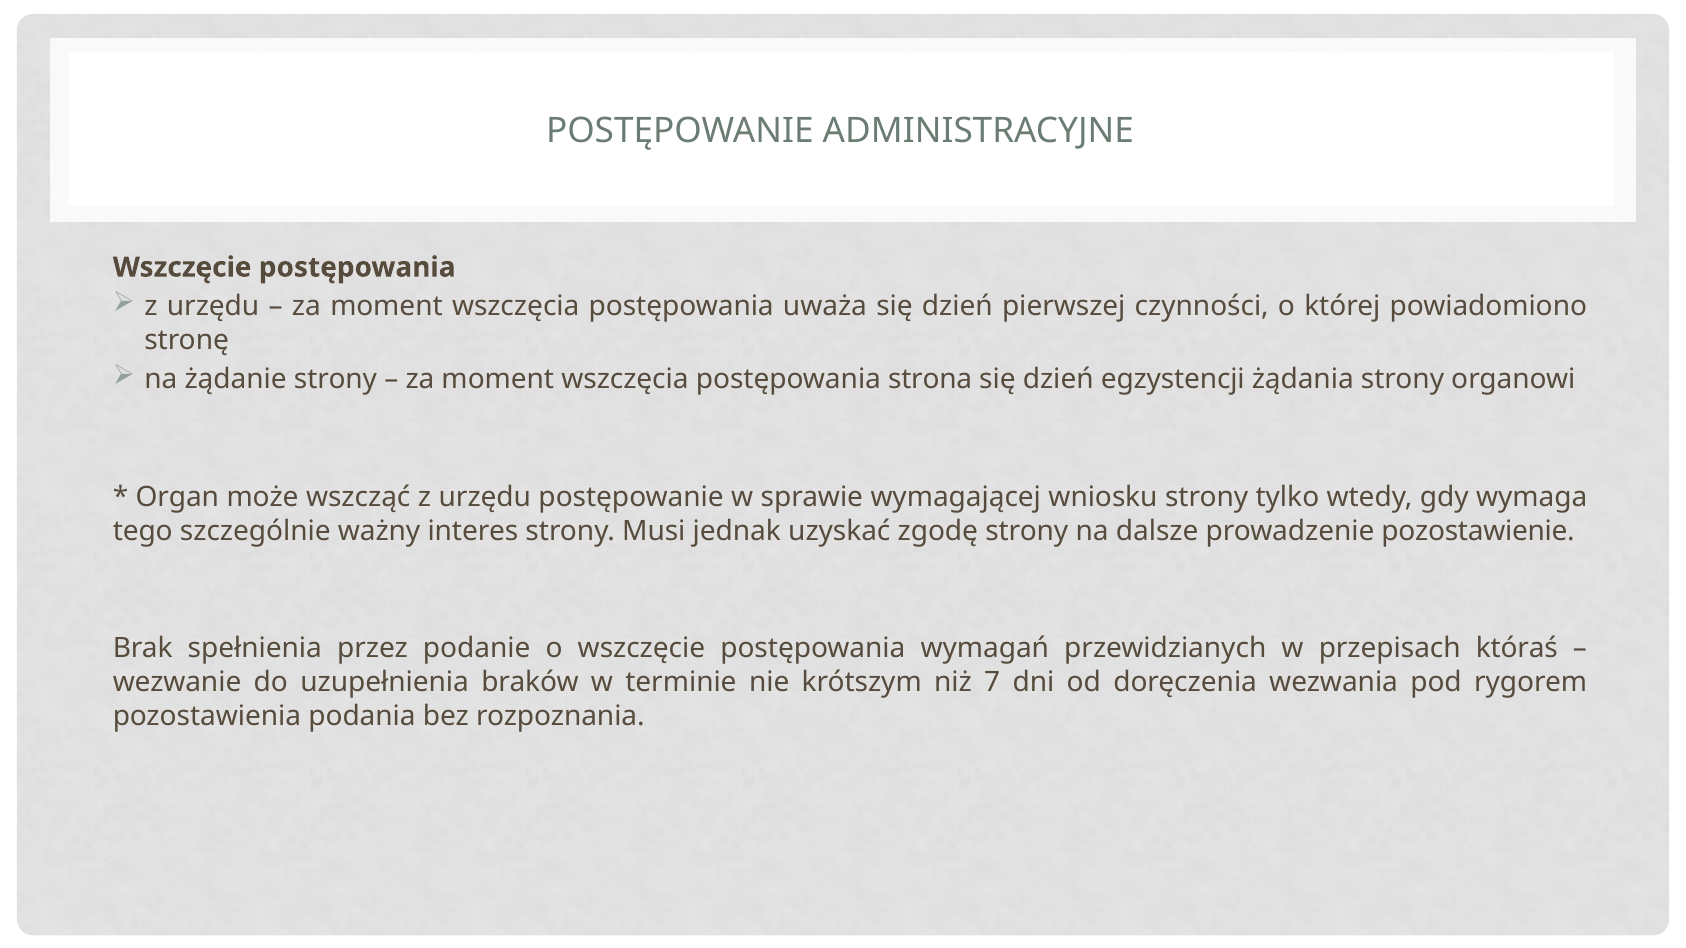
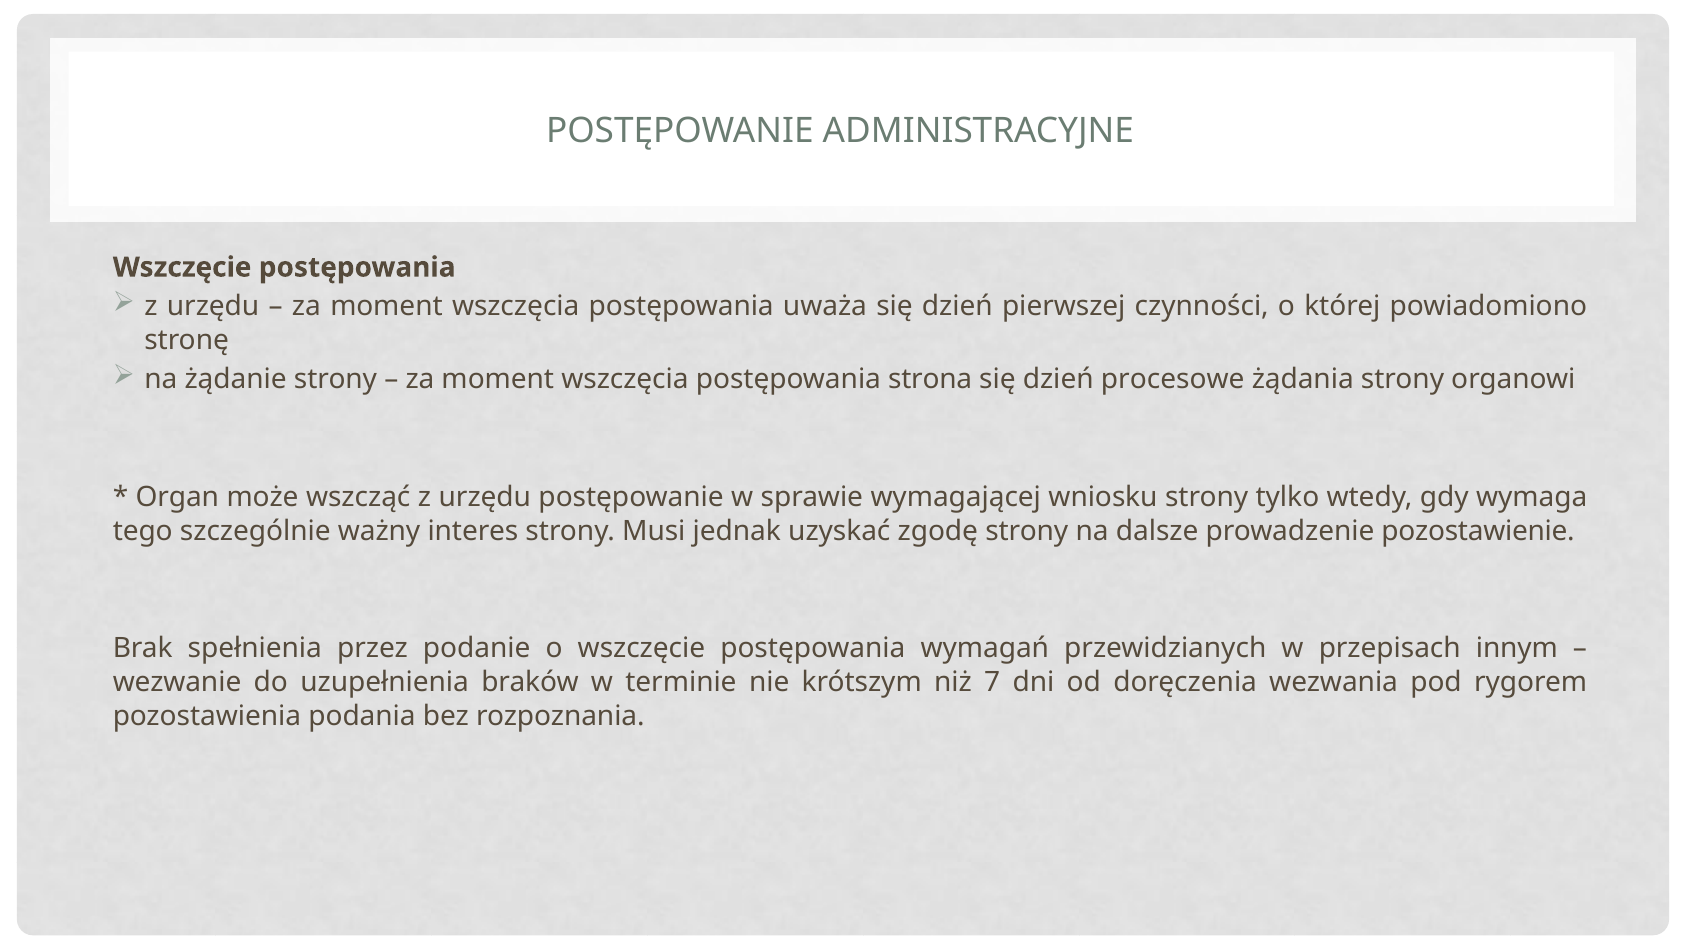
egzystencji: egzystencji -> procesowe (1173, 380)
któraś: któraś -> innym (1517, 649)
